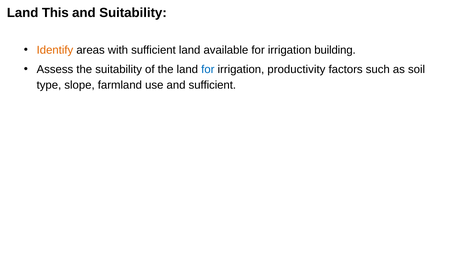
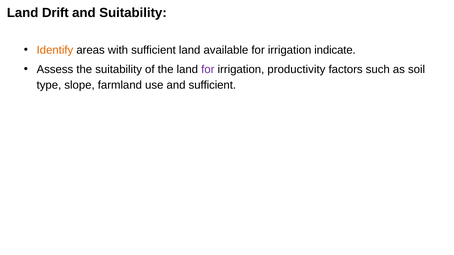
This: This -> Drift (55, 13)
building: building -> indicate (335, 50)
for colour: blue -> purple (208, 70)
